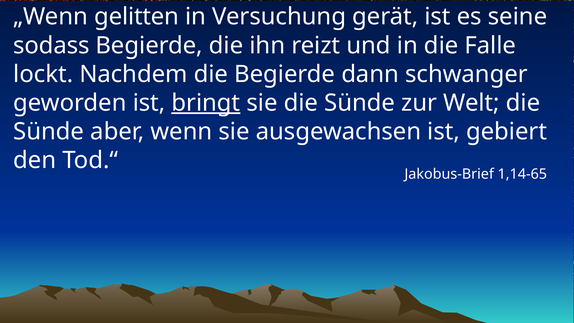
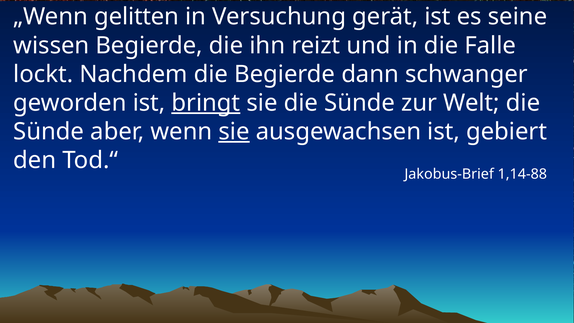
sodass: sodass -> wissen (51, 45)
sie underline: none -> present (234, 132)
1,14-65: 1,14-65 -> 1,14-88 (522, 174)
